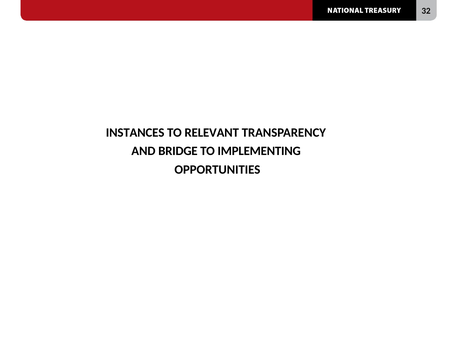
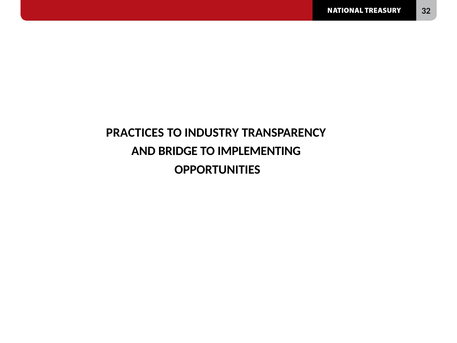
INSTANCES: INSTANCES -> PRACTICES (135, 132)
RELEVANT: RELEVANT -> INDUSTRY (212, 132)
